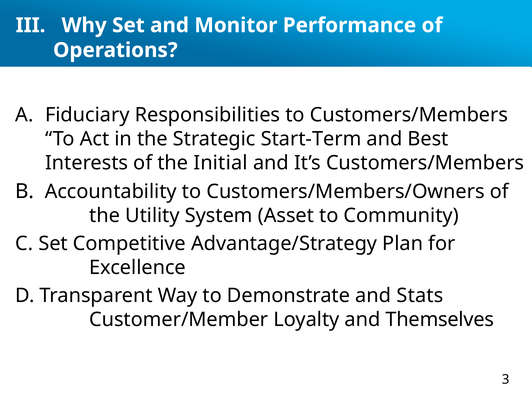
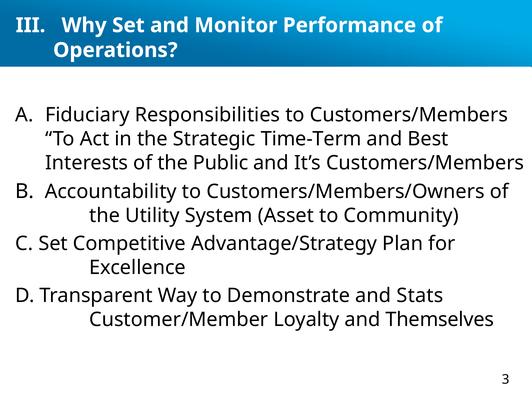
Start-Term: Start-Term -> Time-Term (311, 139)
Initial: Initial -> Public (221, 163)
